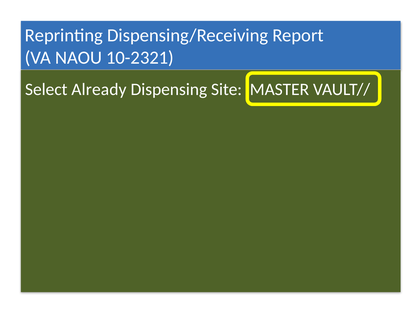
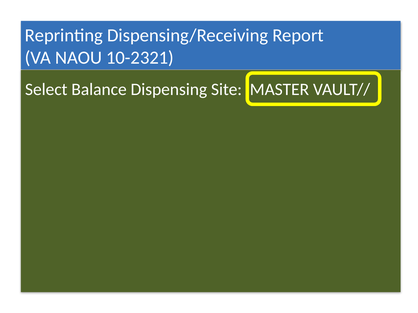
Already: Already -> Balance (99, 89)
